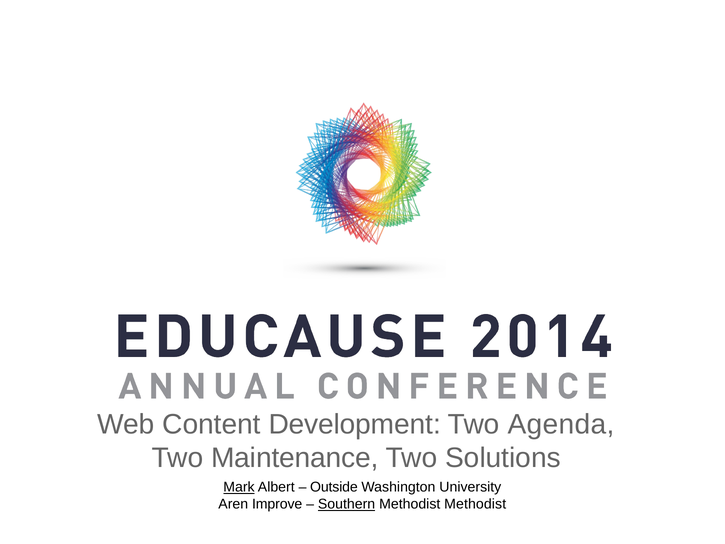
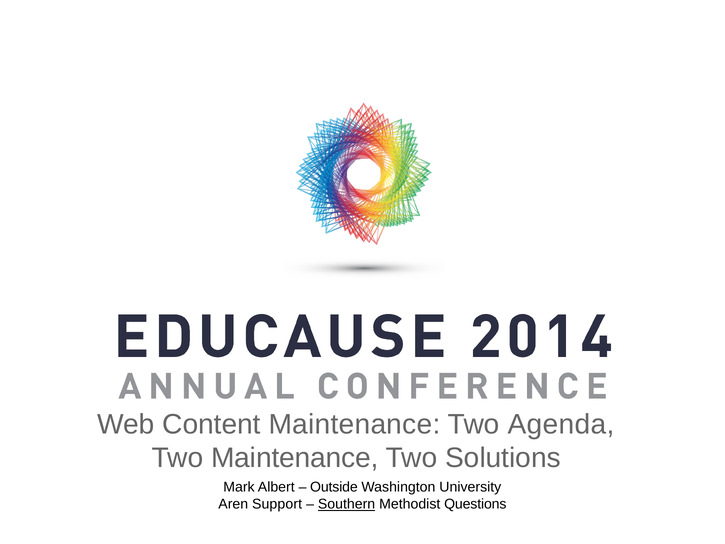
Content Development: Development -> Maintenance (355, 424)
Mark underline: present -> none (239, 487)
Improve: Improve -> Support (277, 504)
Methodist Methodist: Methodist -> Questions (475, 504)
